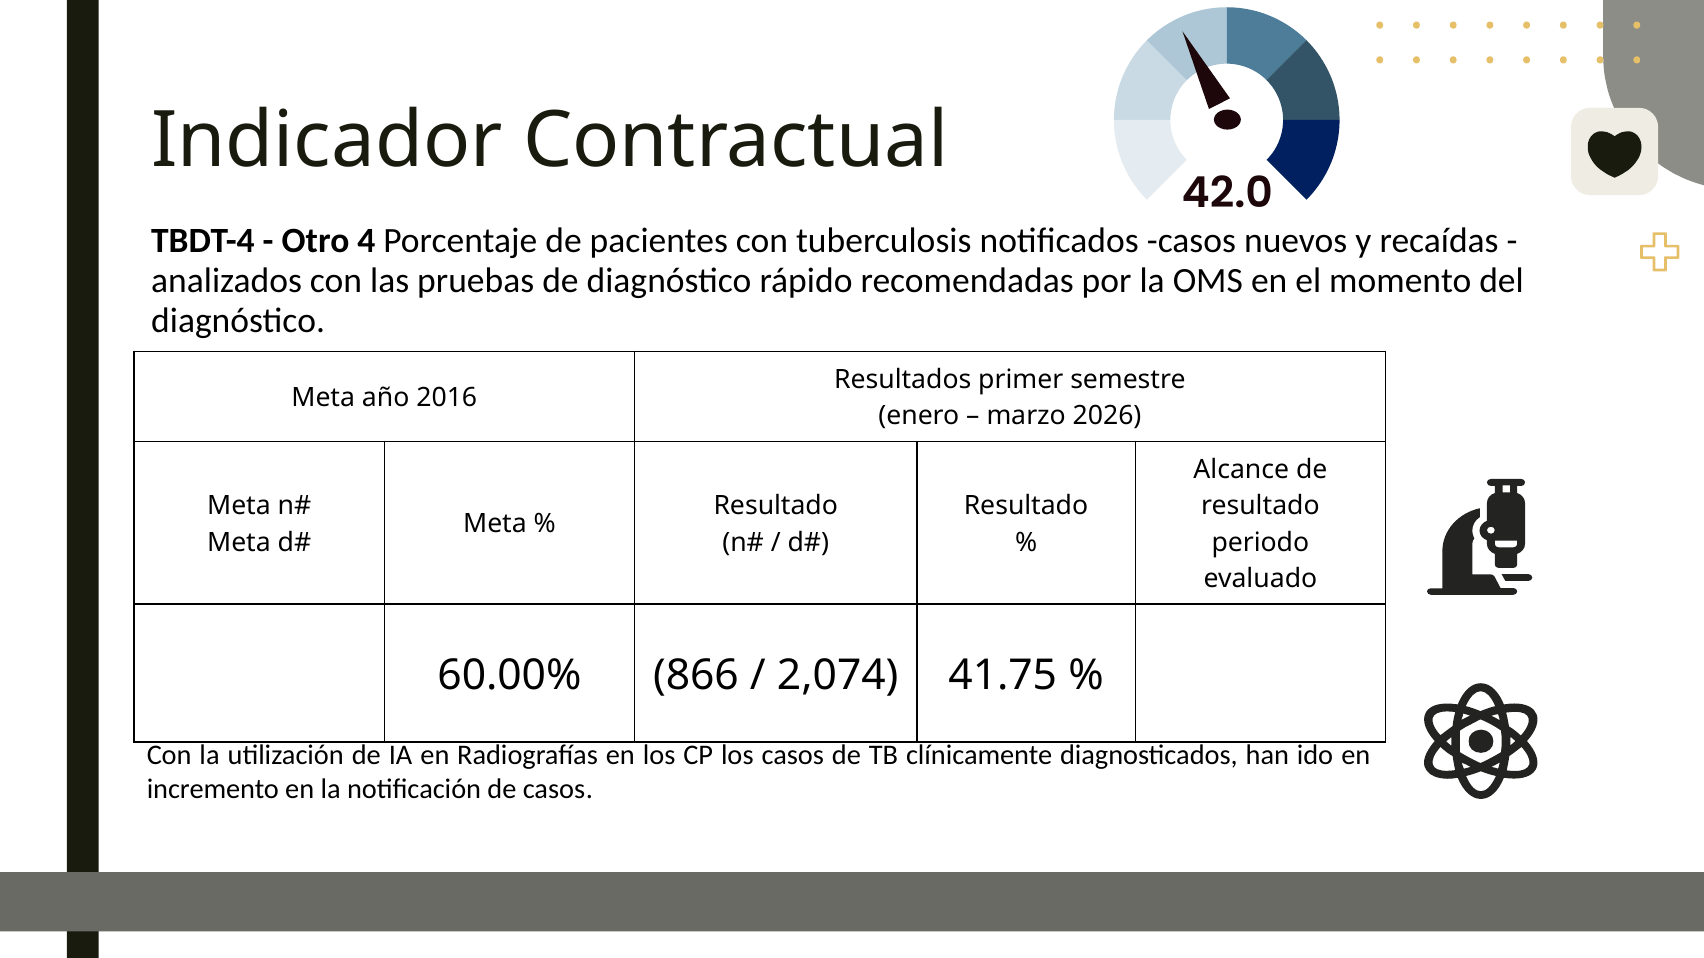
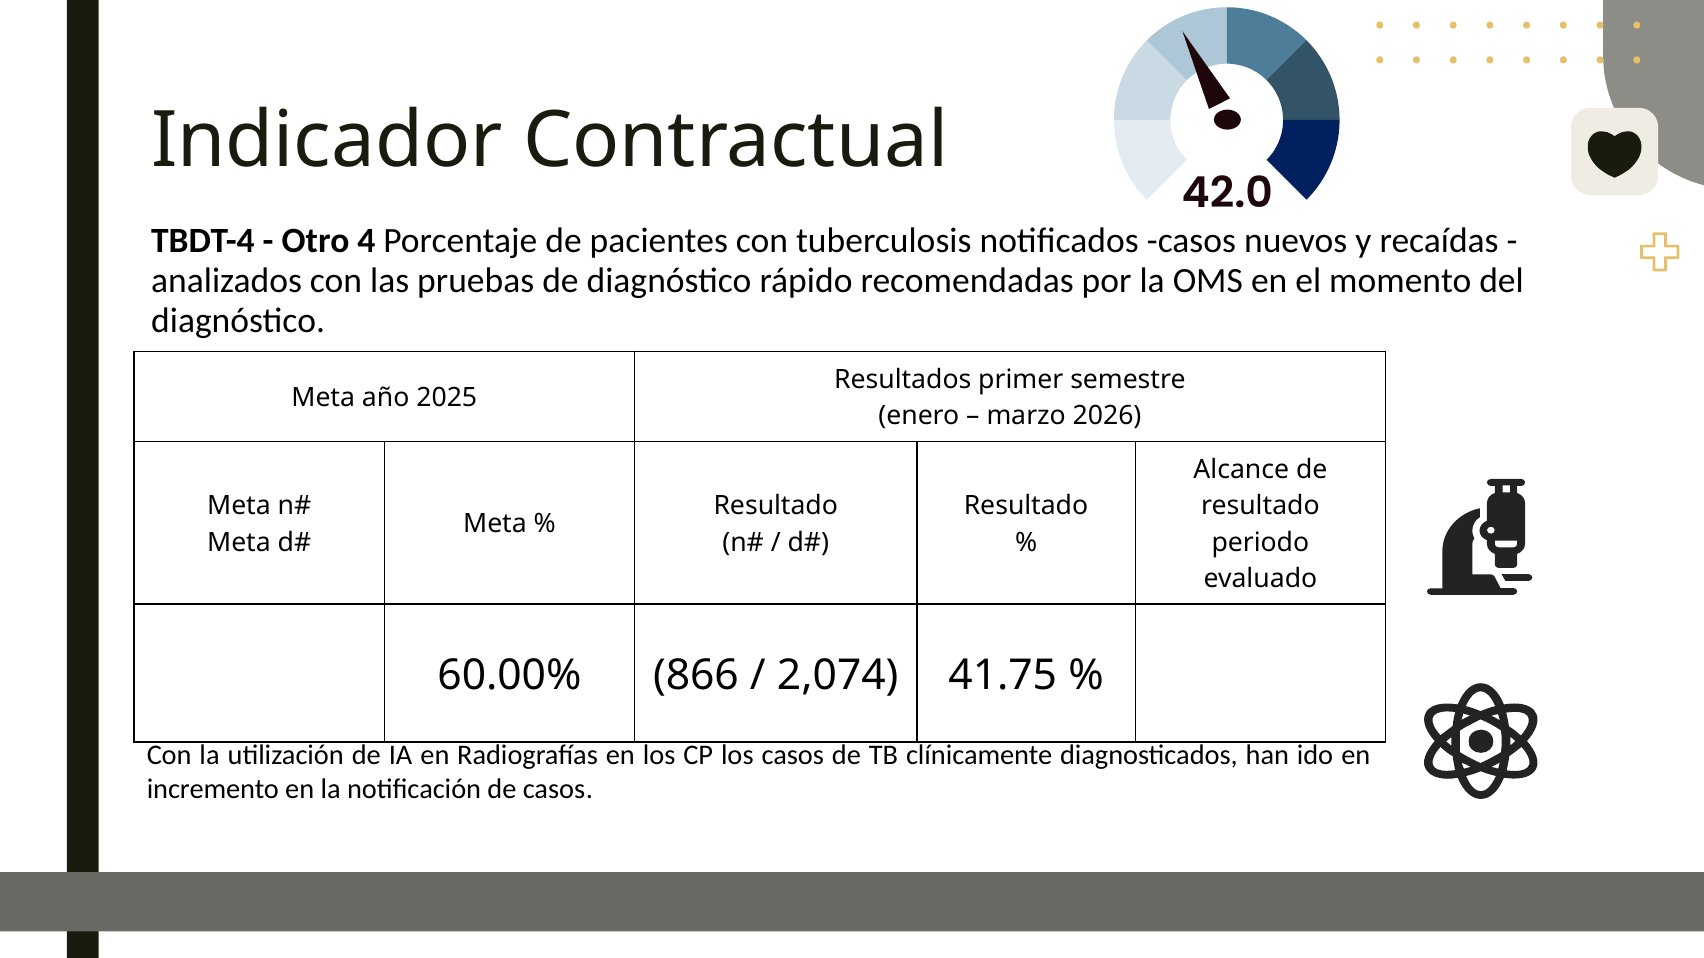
2016: 2016 -> 2025 (447, 398)
